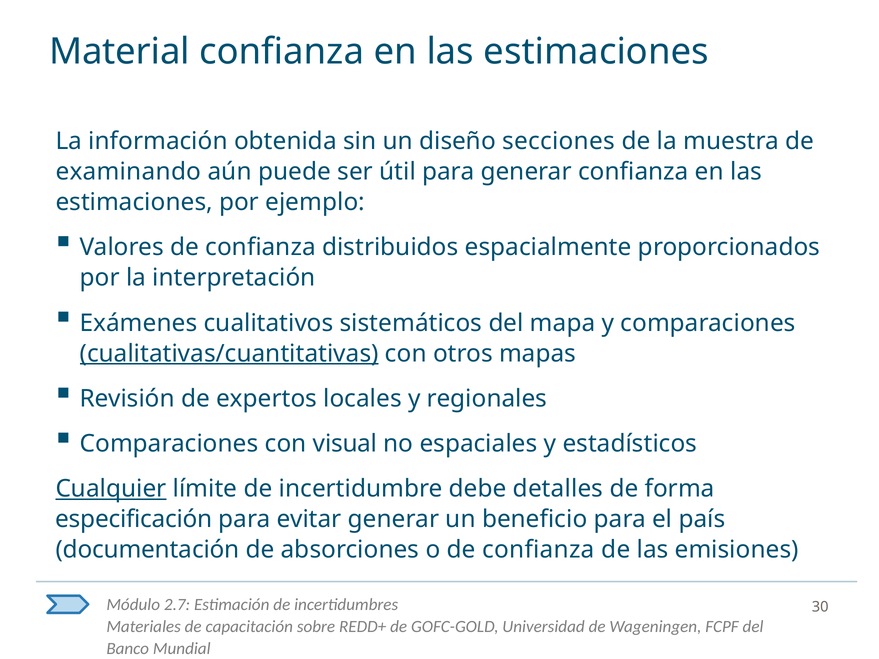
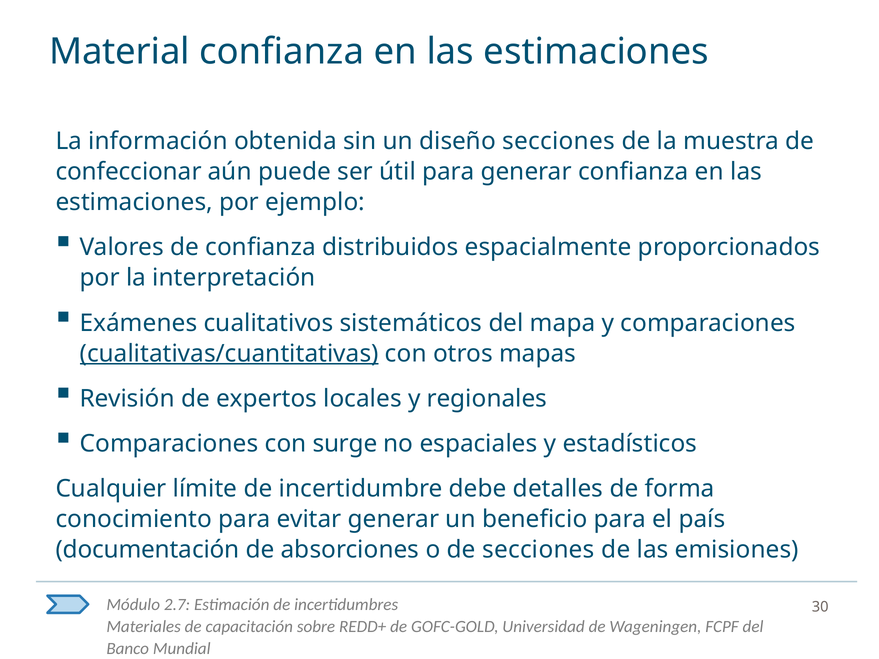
examinando: examinando -> confeccionar (129, 172)
visual: visual -> surge (345, 444)
Cualquier underline: present -> none (111, 489)
especificación: especificación -> conocimiento (134, 520)
o de confianza: confianza -> secciones (538, 550)
